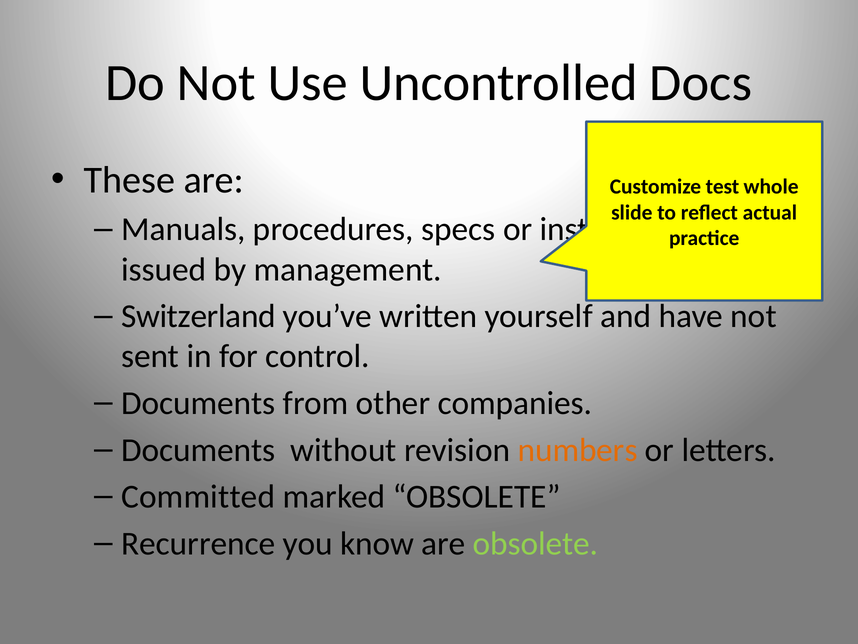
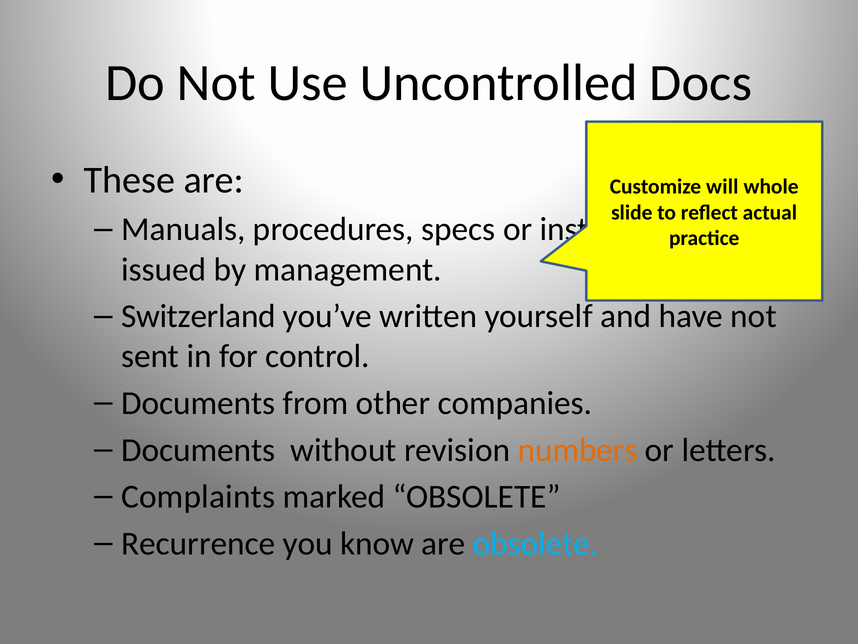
test: test -> will (722, 187)
Committed: Committed -> Complaints (198, 496)
obsolete colour: light green -> light blue (535, 543)
